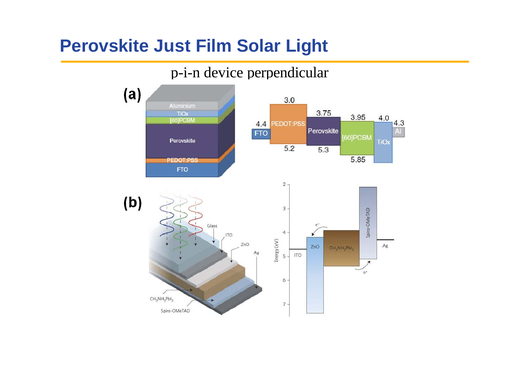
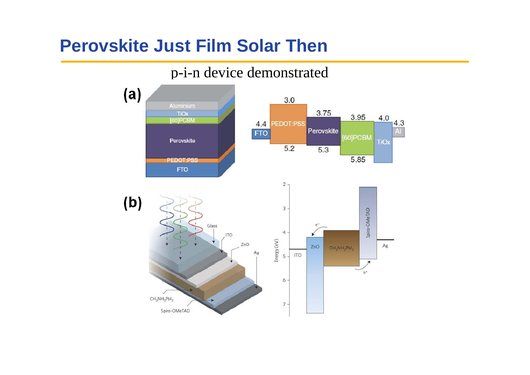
Light: Light -> Then (307, 46)
perpendicular: perpendicular -> demonstrated (288, 73)
